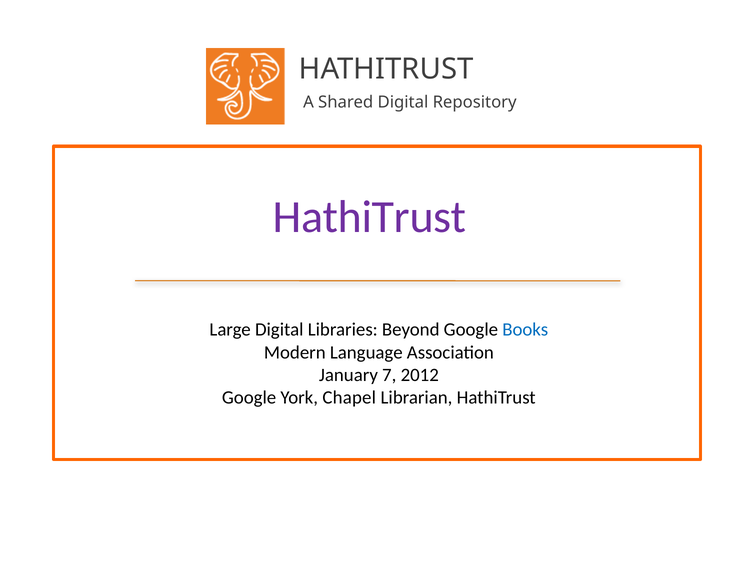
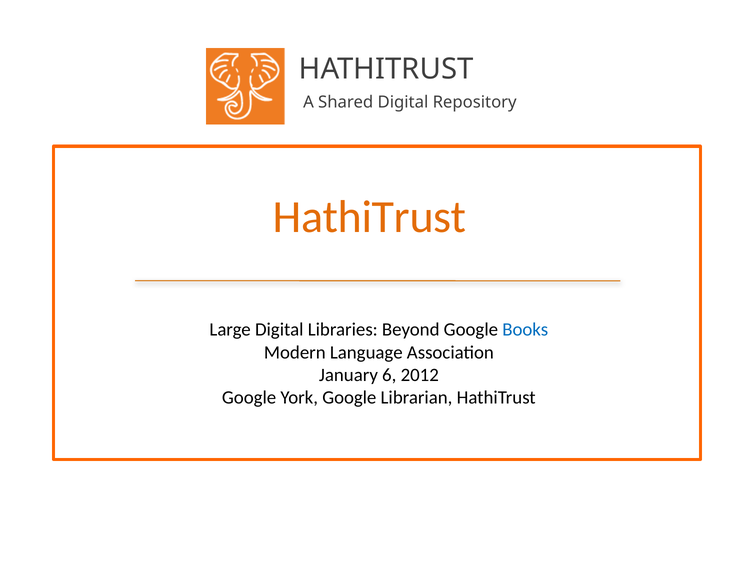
HathiTrust colour: purple -> orange (370, 217)
7: 7 -> 6 (389, 375)
York Chapel: Chapel -> Google (349, 398)
